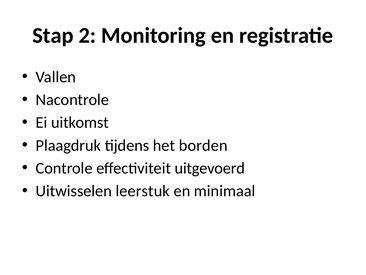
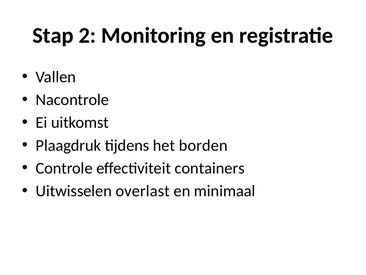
uitgevoerd: uitgevoerd -> containers (210, 168)
leerstuk: leerstuk -> overlast (143, 191)
